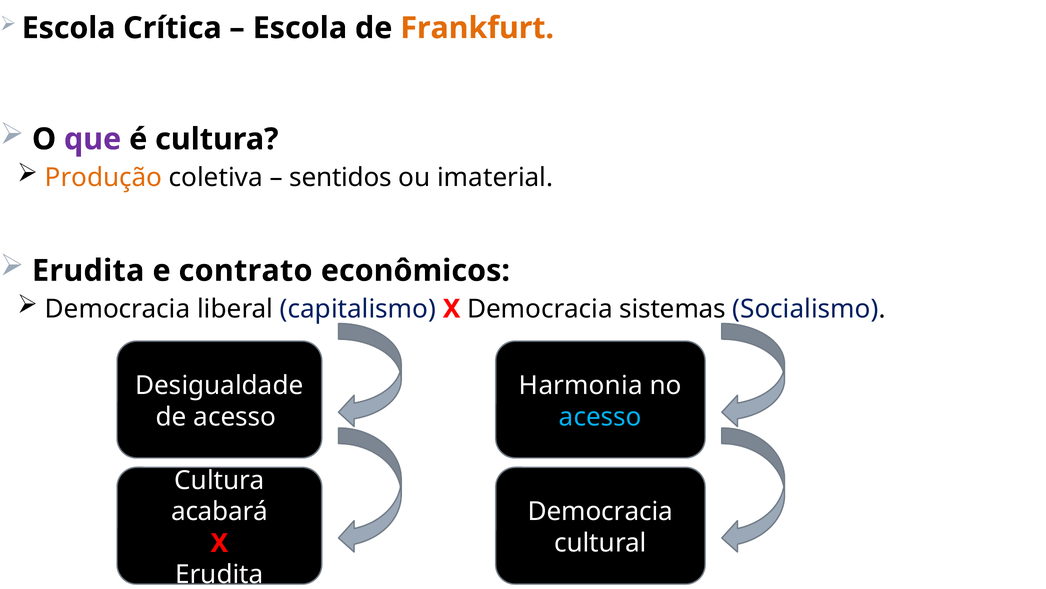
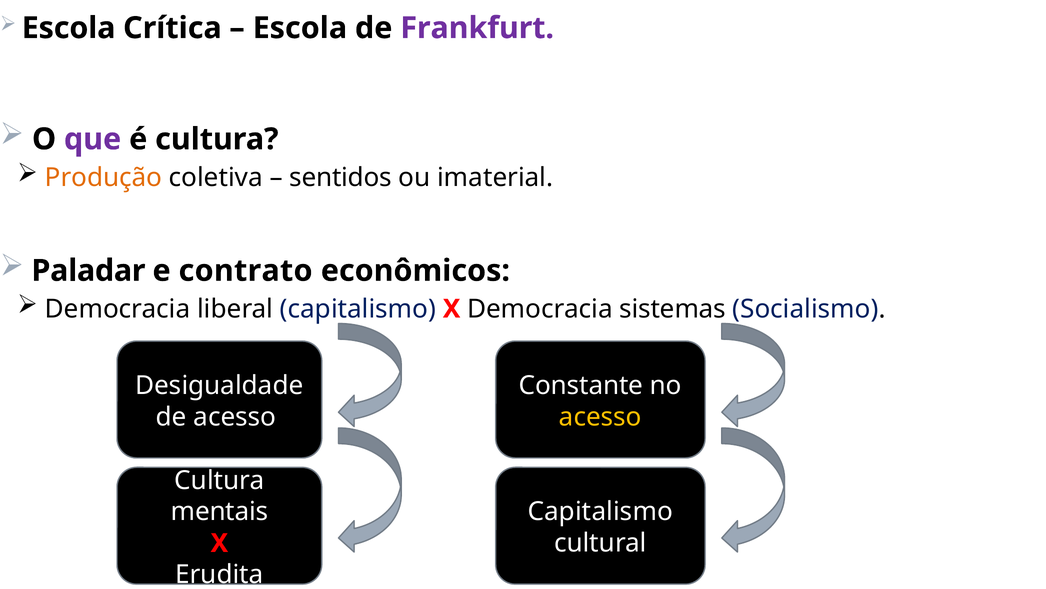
Frankfurt colour: orange -> purple (477, 28)
Erudita: Erudita -> Paladar (88, 270)
Harmonia: Harmonia -> Constante (581, 385)
acesso colour: light blue -> yellow (600, 417)
acabará: acabará -> mentais (219, 511)
Democracia: Democracia -> Capitalismo (600, 511)
